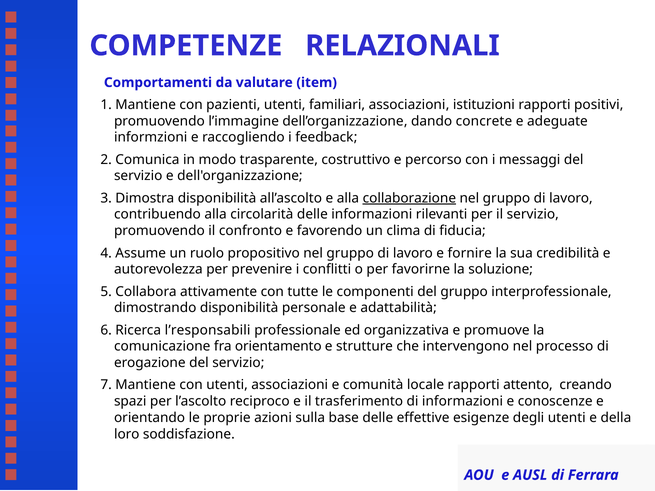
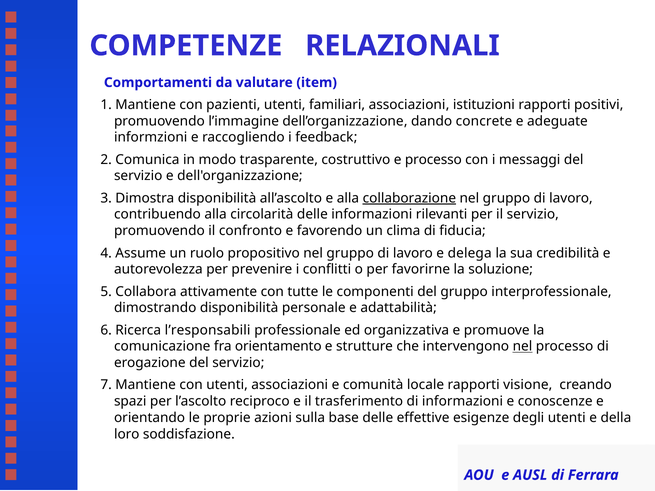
e percorso: percorso -> processo (433, 160)
fornire: fornire -> delega (470, 253)
nel underline: none -> present (522, 347)
attento: attento -> visione (528, 385)
